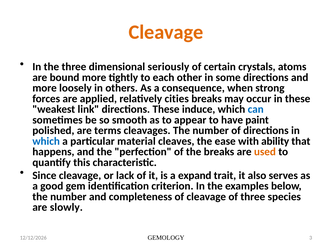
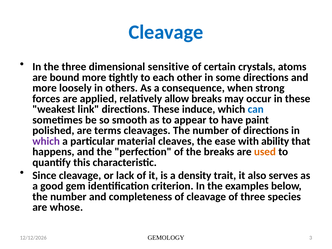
Cleavage colour: orange -> blue (166, 32)
seriously: seriously -> sensitive (168, 67)
cities: cities -> allow (177, 99)
which colour: blue -> purple (46, 141)
expand: expand -> density (195, 175)
slowly: slowly -> whose (66, 207)
